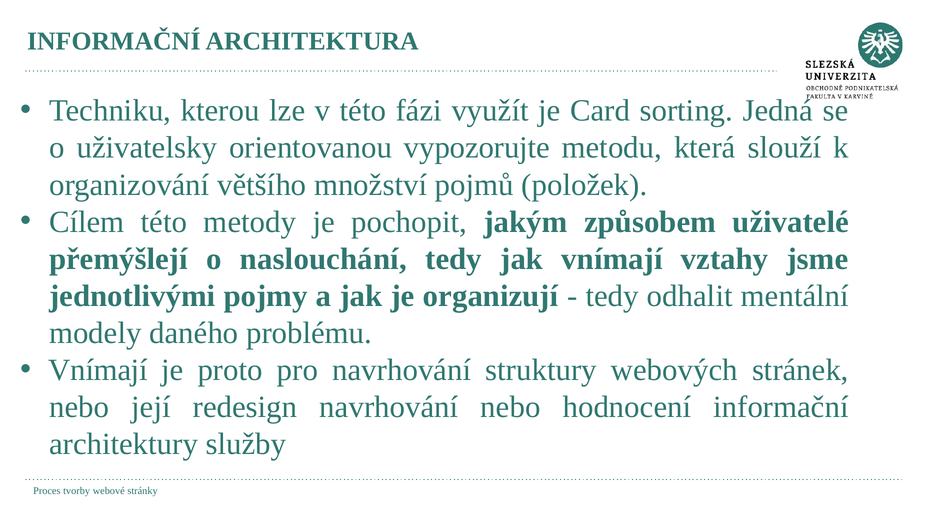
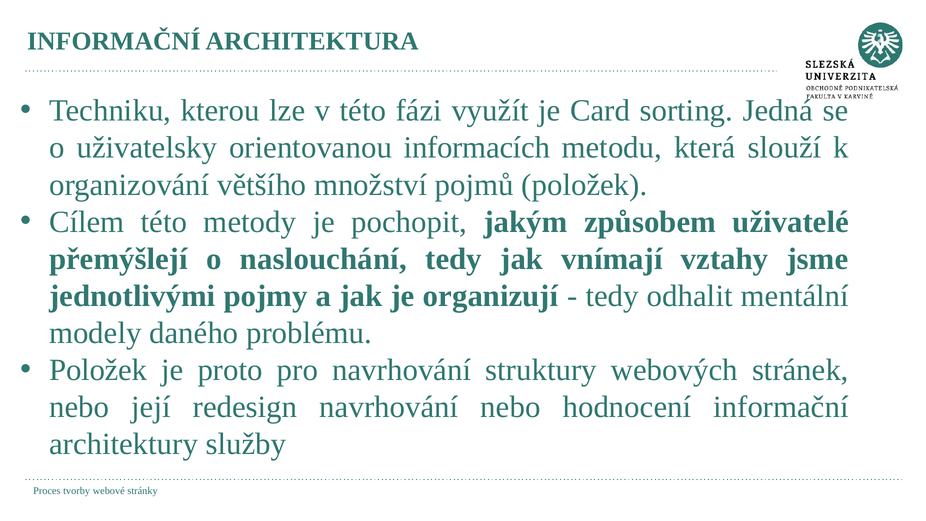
vypozorujte: vypozorujte -> informacích (477, 148)
Vnímají: Vnímají -> Položek (98, 370)
